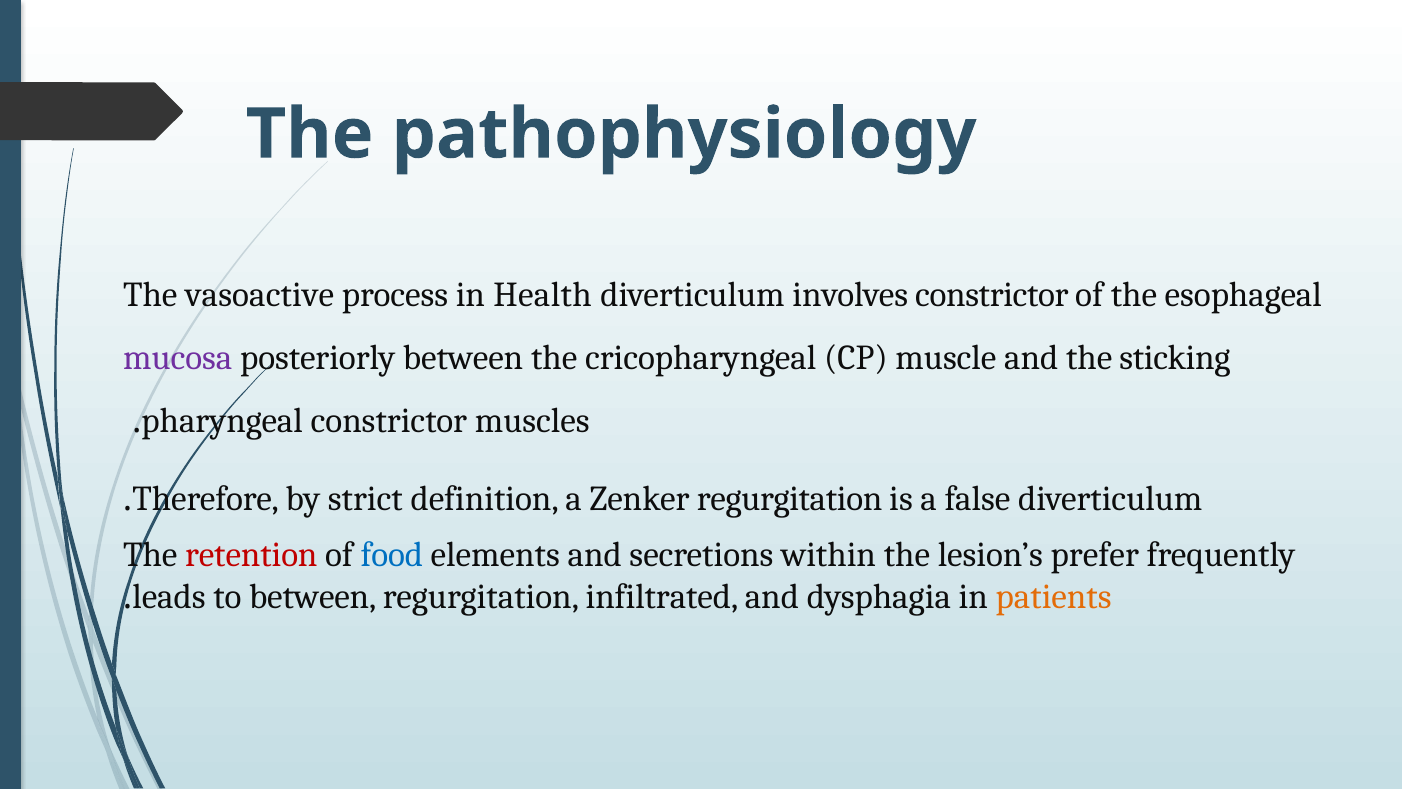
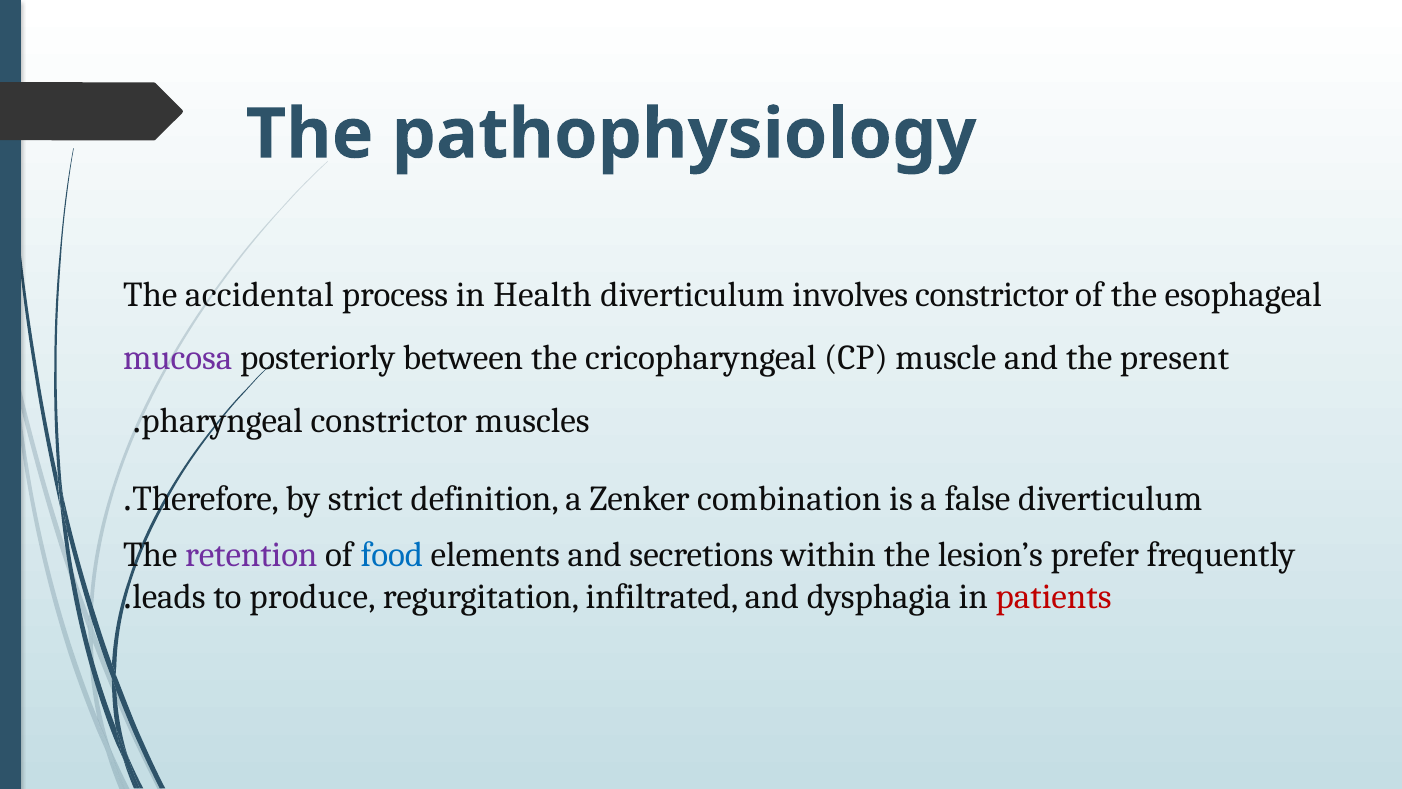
vasoactive: vasoactive -> accidental (260, 294)
sticking: sticking -> present (1175, 357)
Zenker regurgitation: regurgitation -> combination (789, 498)
retention colour: red -> purple (251, 555)
to between: between -> produce (313, 597)
patients colour: orange -> red (1054, 597)
